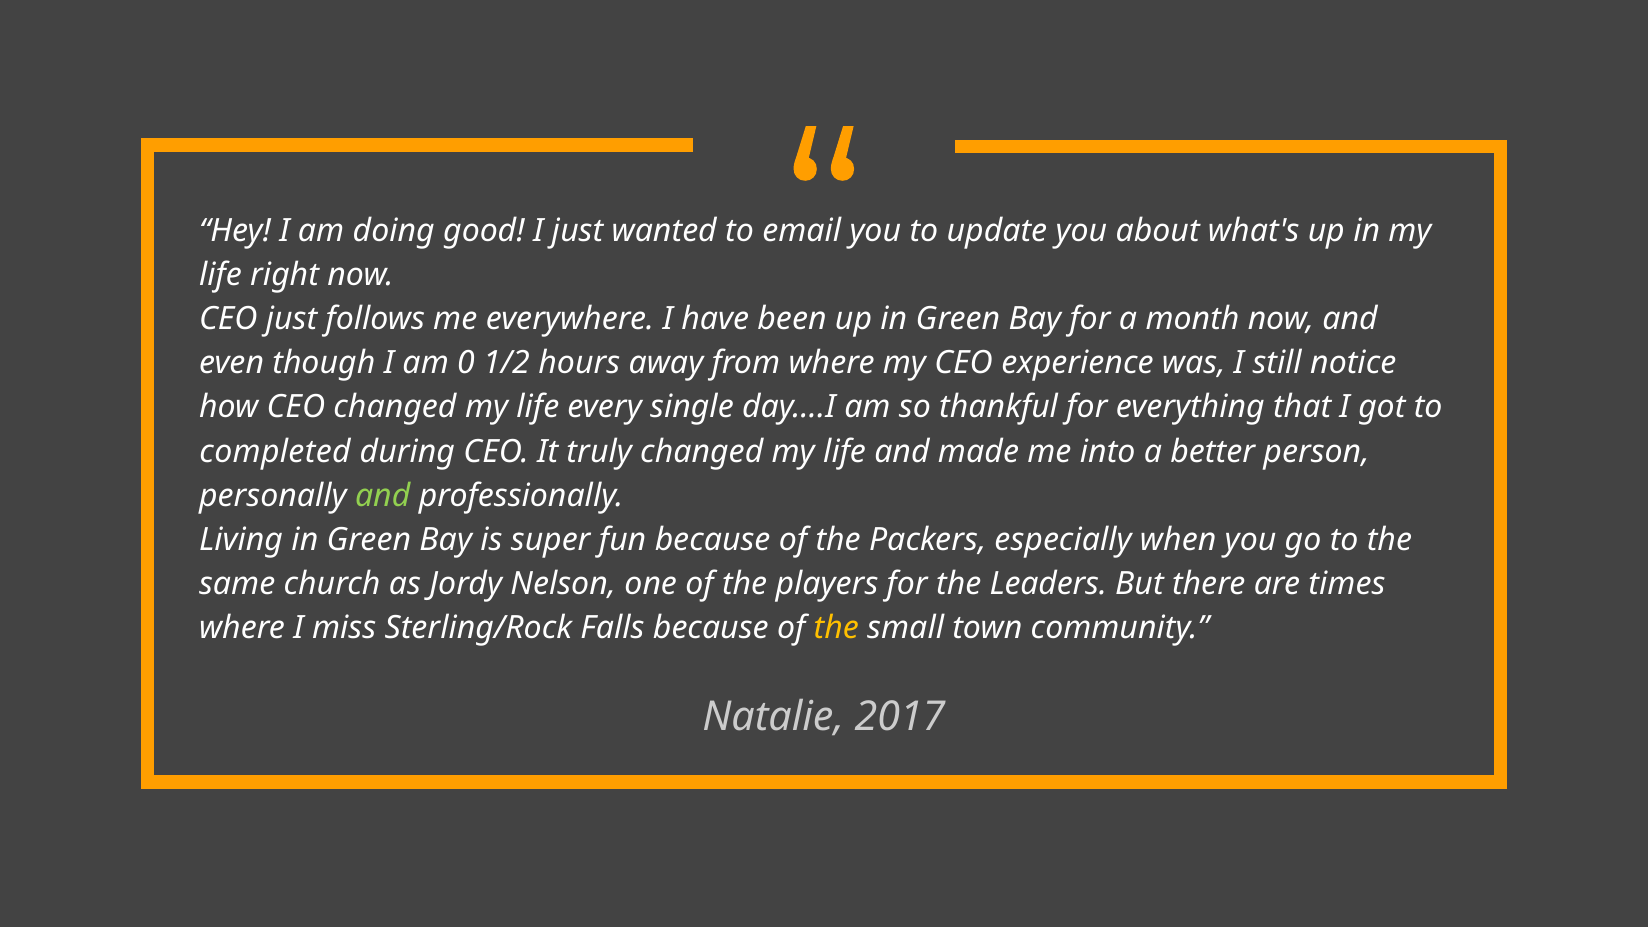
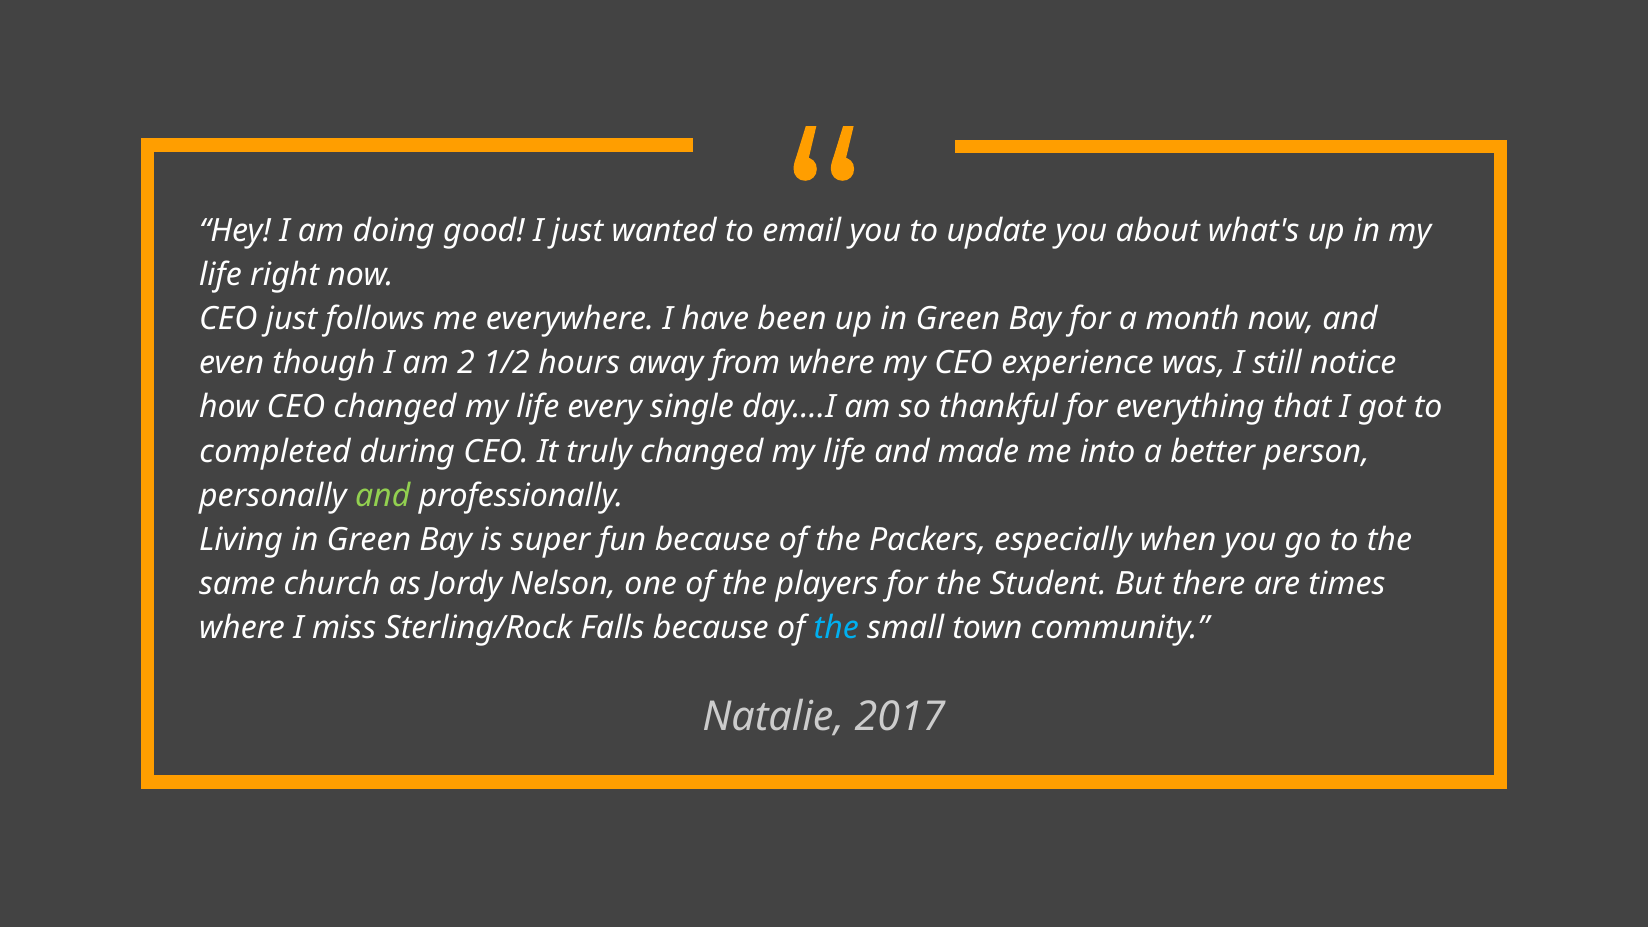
0: 0 -> 2 (466, 363)
Leaders: Leaders -> Student (1048, 584)
the colour: yellow -> light blue (836, 628)
